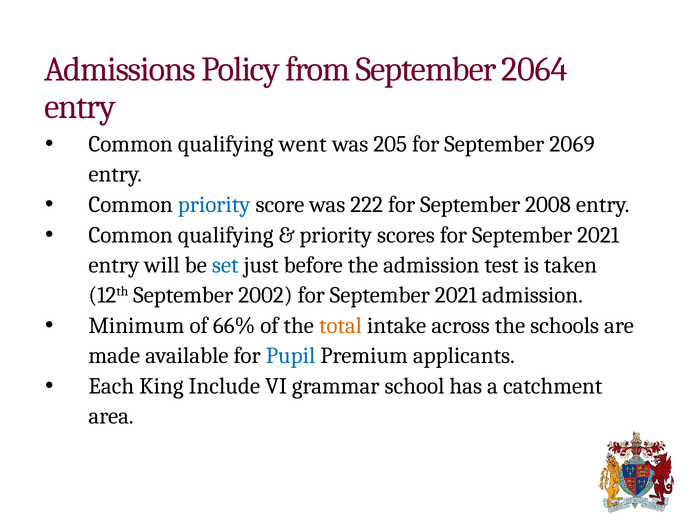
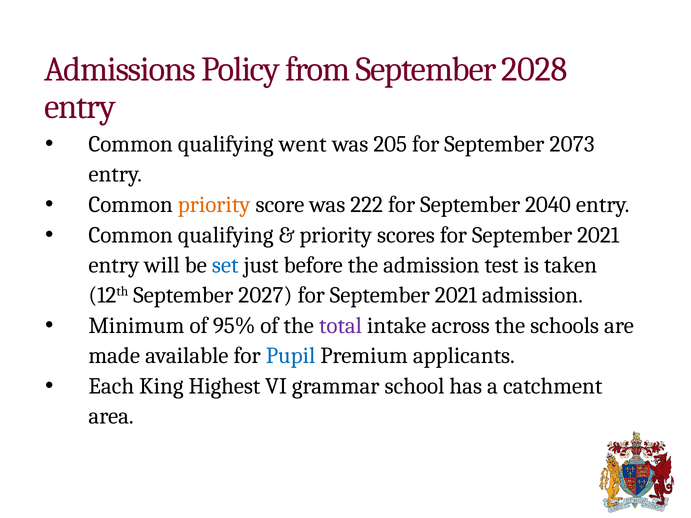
2064: 2064 -> 2028 (535, 69)
2069: 2069 -> 2073 (572, 144)
priority colour: blue -> orange (214, 205)
2008: 2008 -> 2040 (548, 205)
2002: 2002 -> 2027 (265, 295)
66%: 66% -> 95% (234, 326)
total colour: orange -> purple (341, 326)
Include: Include -> Highest (224, 386)
